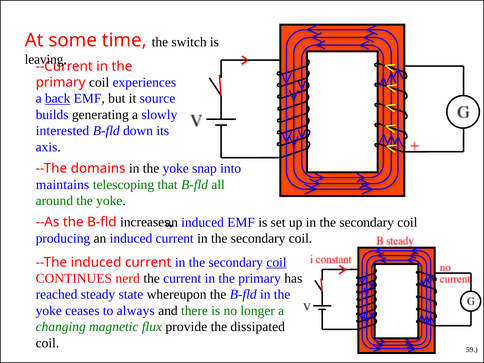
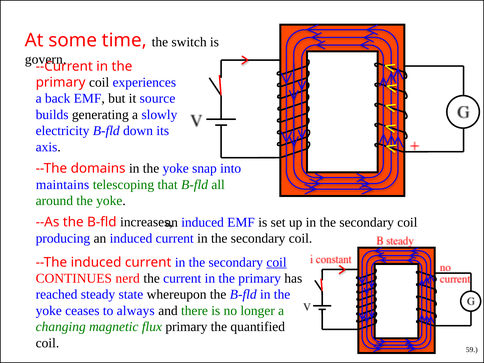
leaving: leaving -> govern (46, 59)
back underline: present -> none (58, 99)
interested: interested -> electricity (63, 131)
flux provide: provide -> primary (186, 327)
dissipated: dissipated -> quantified (258, 327)
